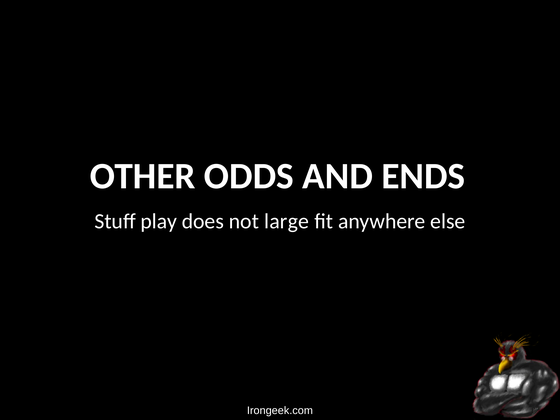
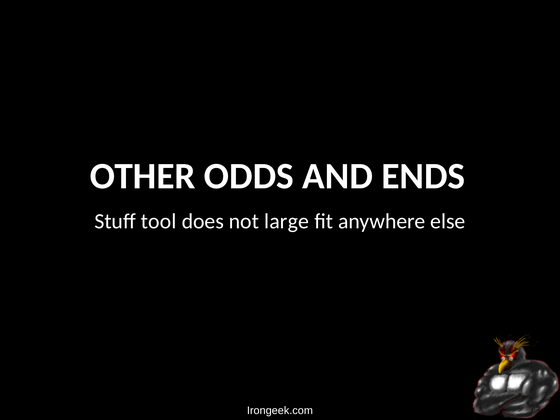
play: play -> tool (159, 221)
